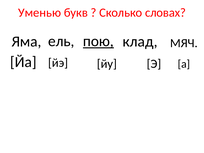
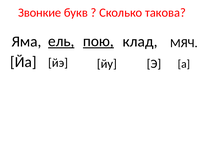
Уменью: Уменью -> Звонкие (40, 13)
словах: словах -> такова (165, 13)
ель underline: none -> present (61, 41)
